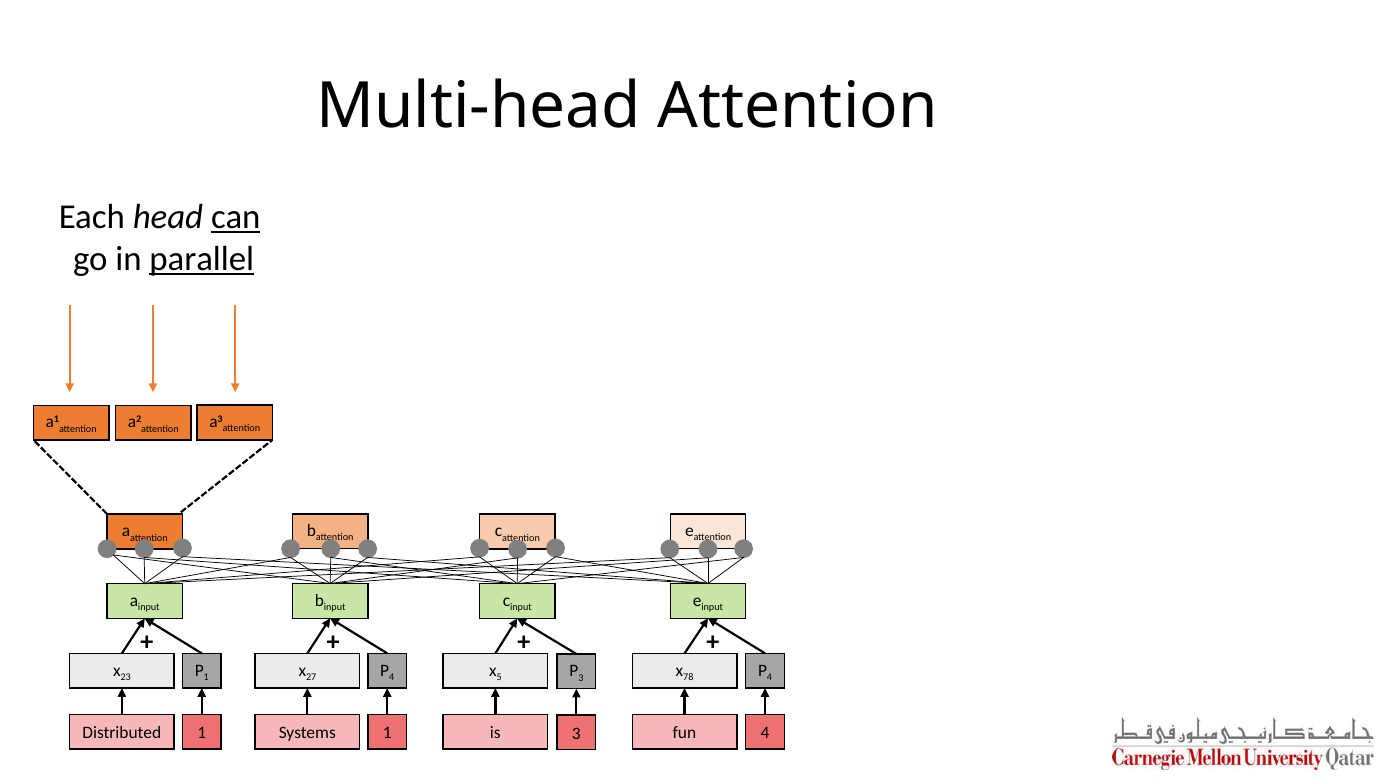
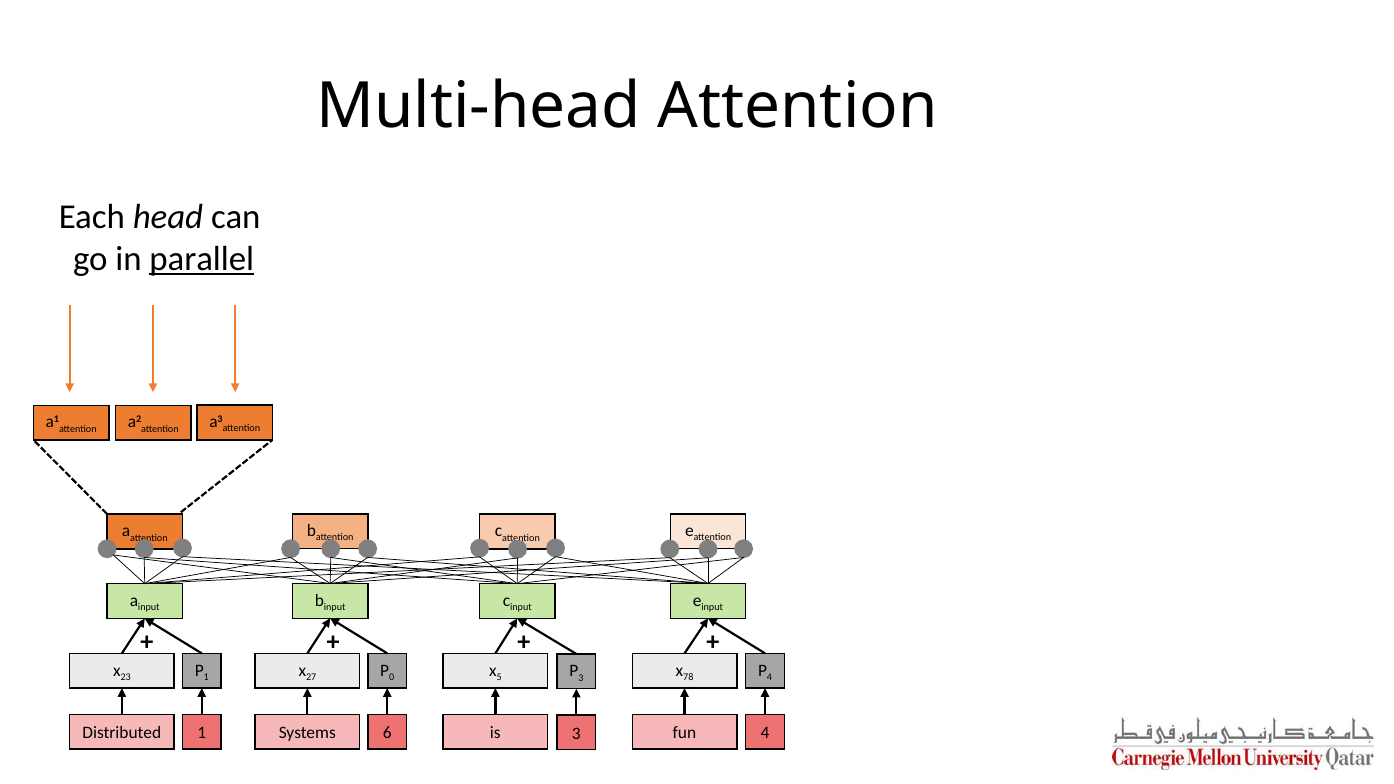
can underline: present -> none (236, 217)
4: 4 -> 0 (392, 677)
1 1: 1 -> 6 (387, 733)
